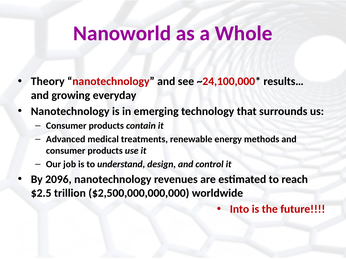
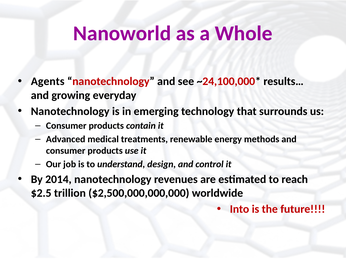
Theory: Theory -> Agents (48, 82)
2096: 2096 -> 2014 (58, 180)
